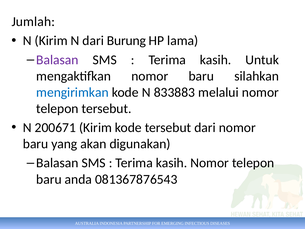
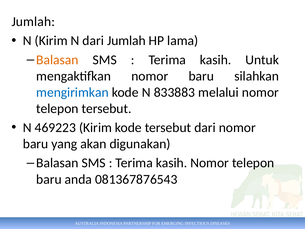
dari Burung: Burung -> Jumlah (126, 41)
Balasan colour: purple -> orange (57, 60)
200671: 200671 -> 469223 (55, 128)
